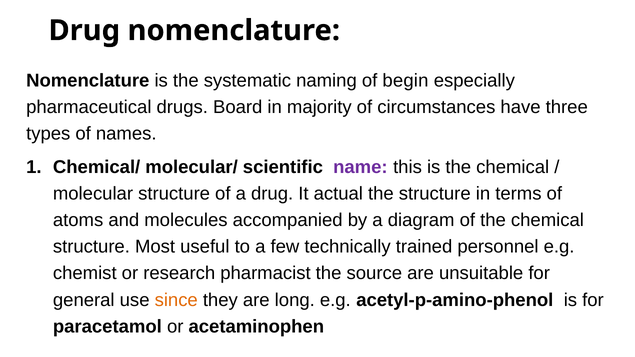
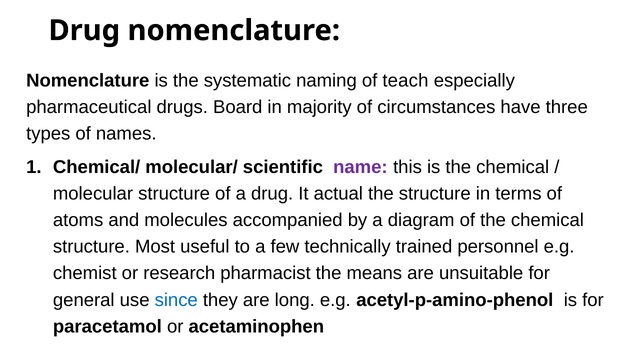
begin: begin -> teach (405, 81)
source: source -> means (374, 273)
since colour: orange -> blue (176, 300)
